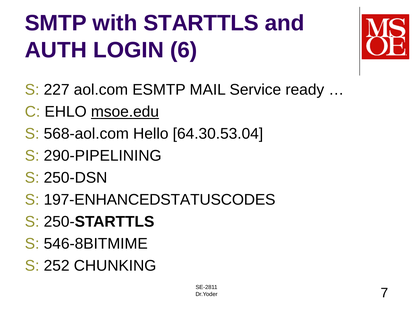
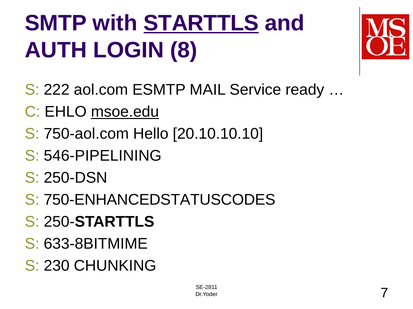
STARTTLS underline: none -> present (201, 23)
6: 6 -> 8 (184, 50)
227: 227 -> 222 (57, 90)
568-aol.com: 568-aol.com -> 750-aol.com (86, 134)
64.30.53.04: 64.30.53.04 -> 20.10.10.10 (218, 134)
290-PIPELINING: 290-PIPELINING -> 546-PIPELINING (103, 156)
197-ENHANCEDSTATUSCODES: 197-ENHANCEDSTATUSCODES -> 750-ENHANCEDSTATUSCODES (160, 200)
546-8BITMIME: 546-8BITMIME -> 633-8BITMIME (96, 244)
252: 252 -> 230 (57, 266)
